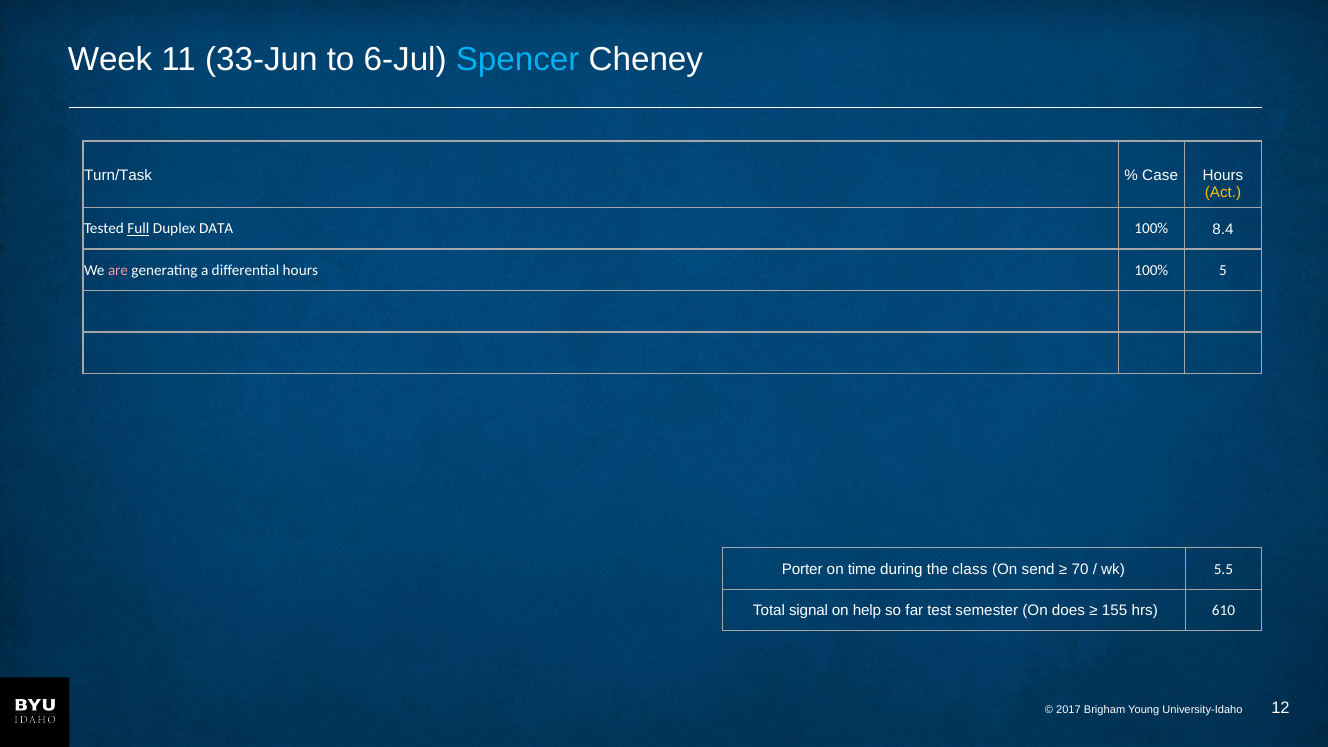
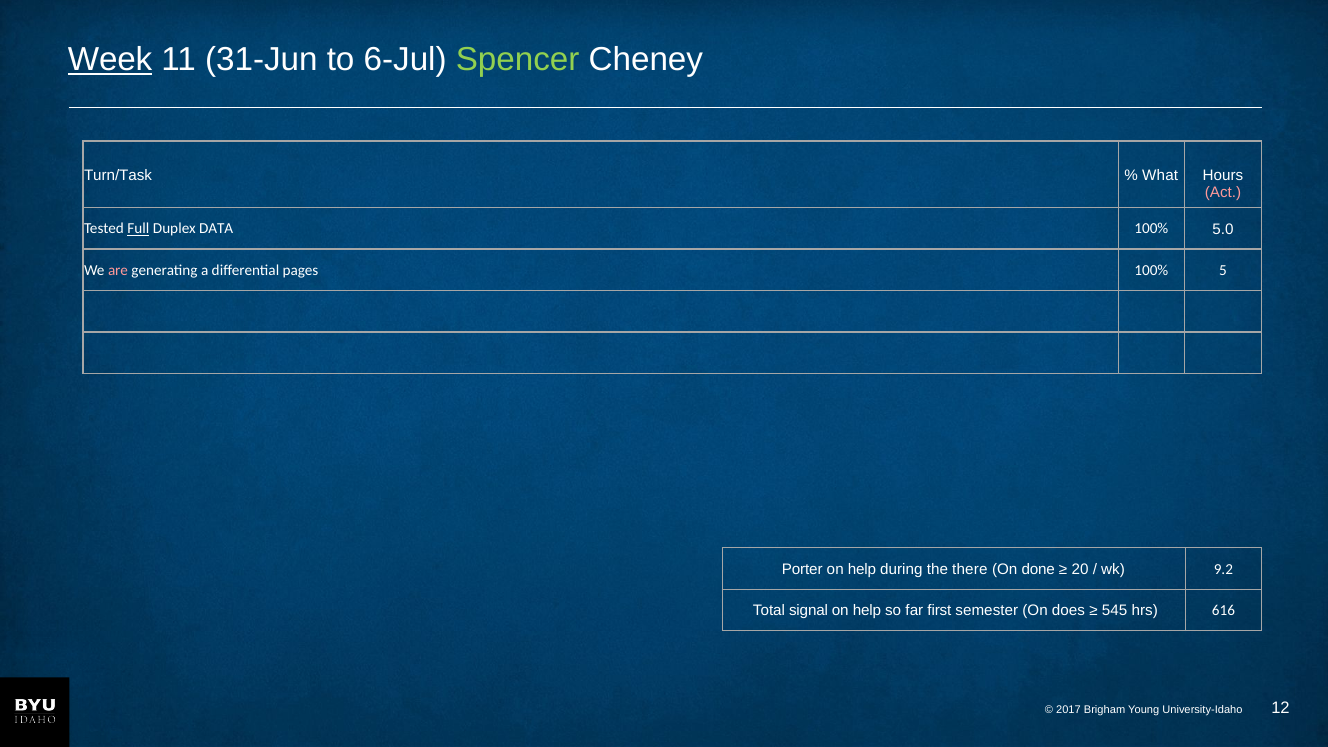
Week underline: none -> present (110, 60)
33-Jun: 33-Jun -> 31-Jun (261, 60)
Spencer colour: light blue -> light green (518, 60)
Case: Case -> What (1160, 175)
Act colour: yellow -> pink (1223, 192)
8.4: 8.4 -> 5.0 (1223, 229)
differential hours: hours -> pages (300, 270)
time: time -> help (862, 569)
class: class -> there (970, 569)
send: send -> done (1038, 569)
70: 70 -> 20 (1080, 569)
5.5: 5.5 -> 9.2 (1223, 569)
test: test -> first (939, 611)
155: 155 -> 545 (1115, 611)
610: 610 -> 616 (1223, 611)
